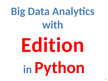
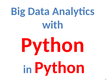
Edition: Edition -> Python (53, 45)
